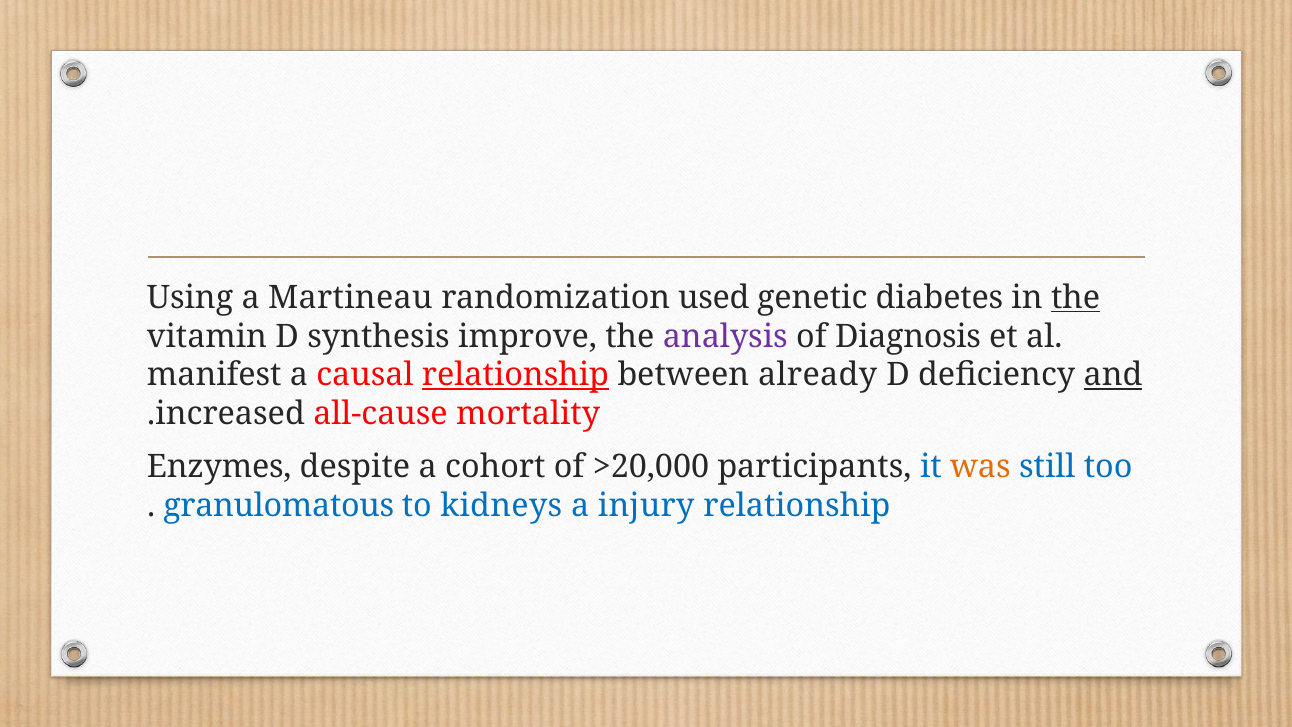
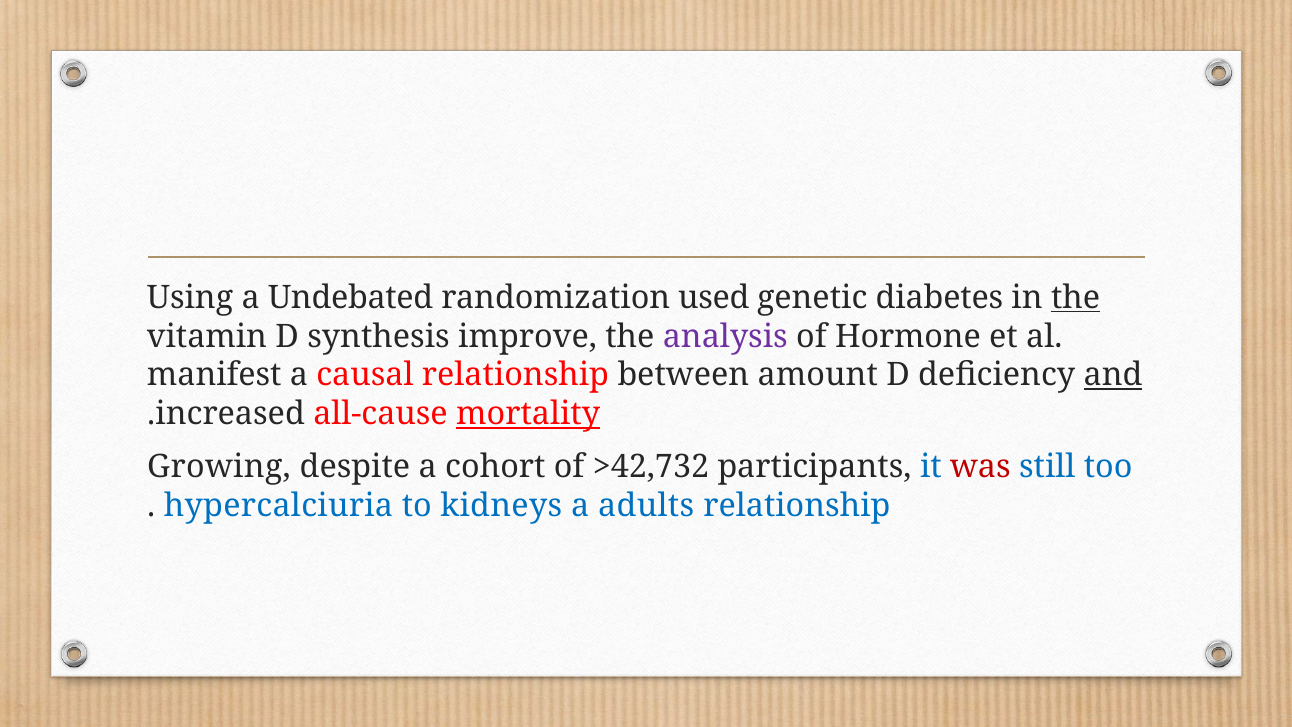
Martineau: Martineau -> Undebated (351, 297)
Diagnosis: Diagnosis -> Hormone (908, 336)
relationship underline: present -> none (516, 375)
already: already -> amount (818, 375)
mortality underline: none -> present (528, 414)
Enzymes: Enzymes -> Growing (219, 467)
>20,000: >20,000 -> >42,732 (651, 467)
was colour: orange -> red (980, 467)
granulomatous: granulomatous -> hypercalciuria (278, 506)
injury: injury -> adults (646, 506)
